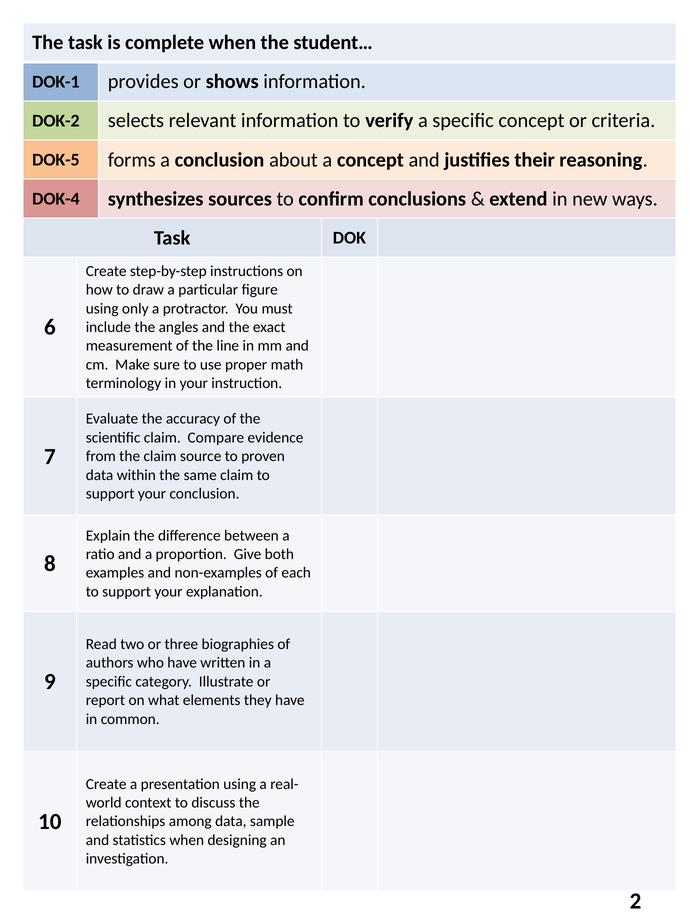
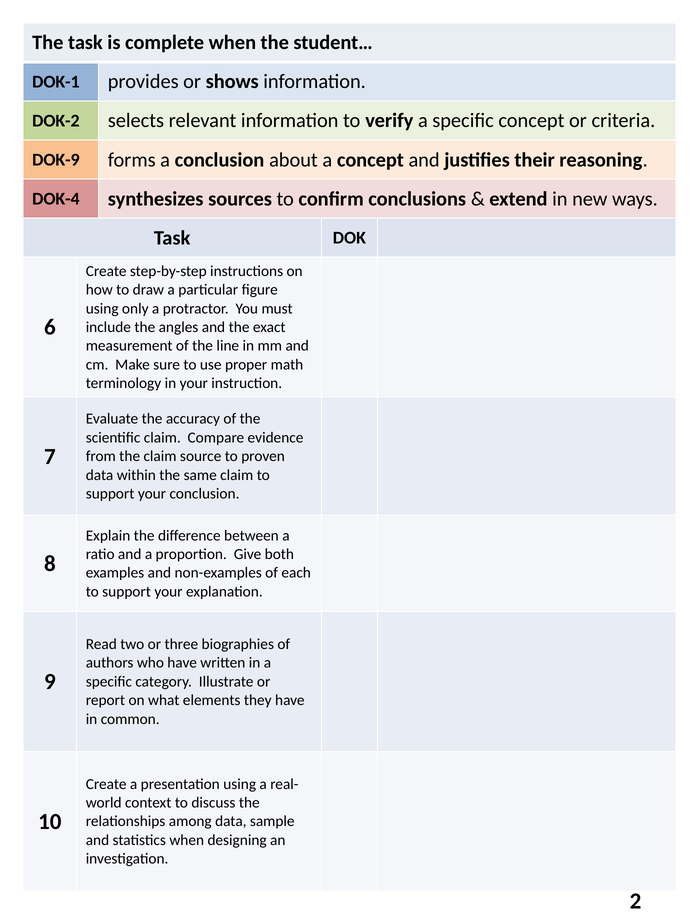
DOK-5: DOK-5 -> DOK-9 (56, 160)
